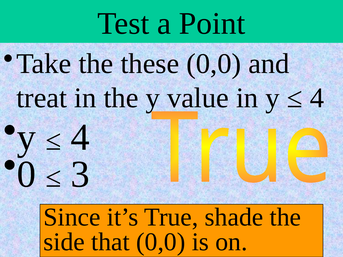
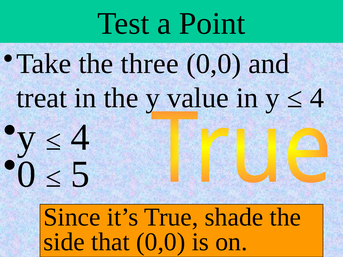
these: these -> three (150, 64)
3: 3 -> 5 (80, 174)
